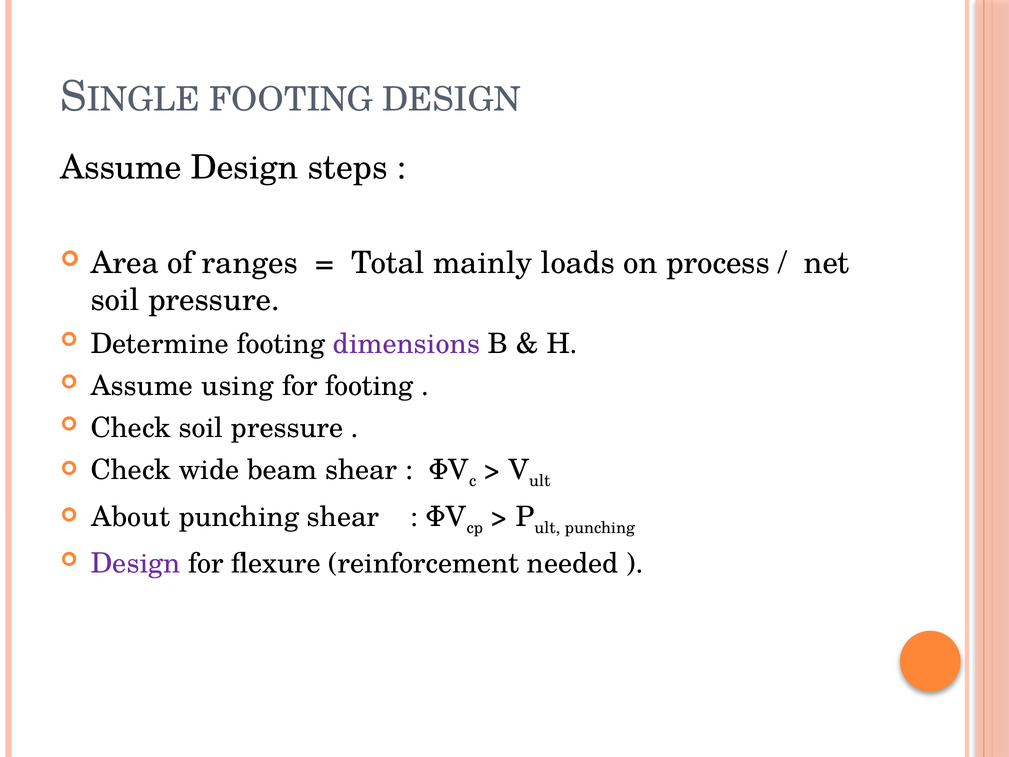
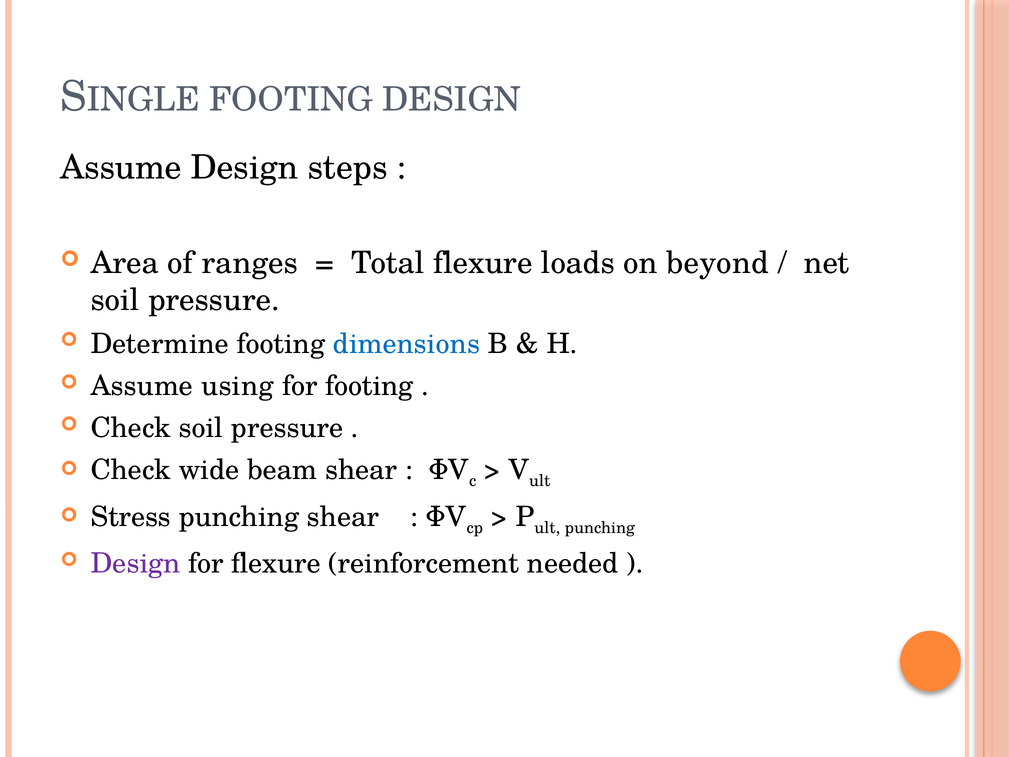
Total mainly: mainly -> flexure (483, 263)
process: process -> beyond (718, 263)
dimensions colour: purple -> blue (406, 344)
About: About -> Stress (131, 517)
